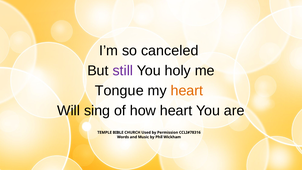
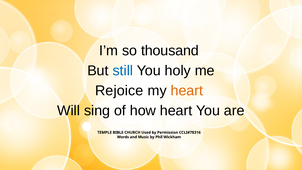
canceled: canceled -> thousand (170, 51)
still colour: purple -> blue (123, 71)
Tongue: Tongue -> Rejoice (119, 91)
